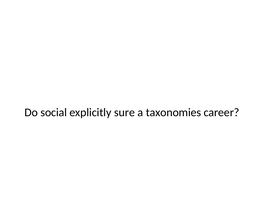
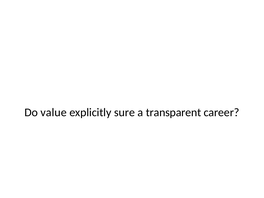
social: social -> value (54, 112)
taxonomies: taxonomies -> transparent (173, 112)
